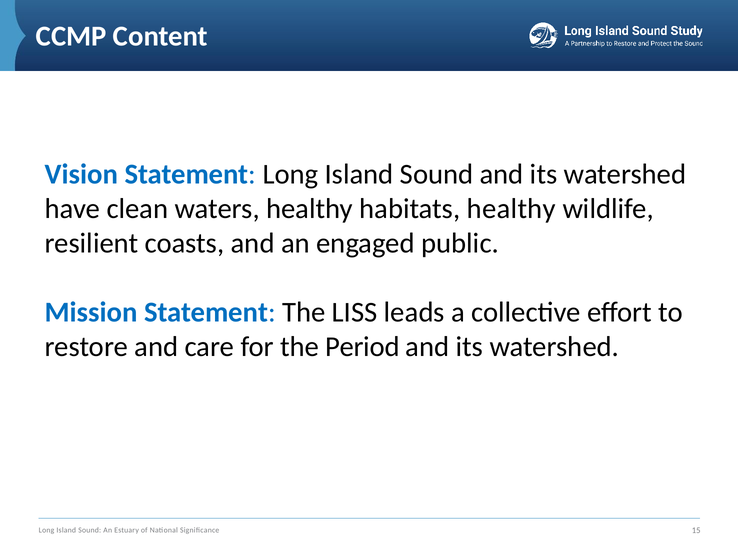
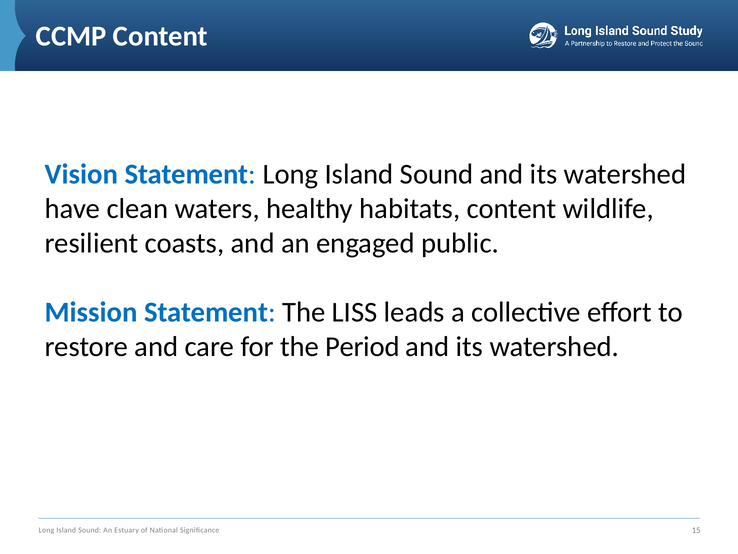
habitats healthy: healthy -> content (512, 209)
